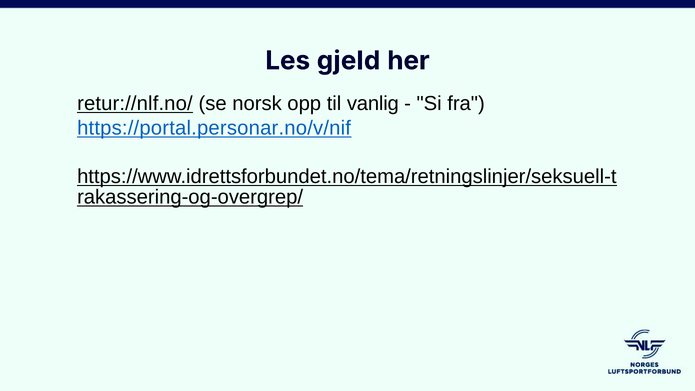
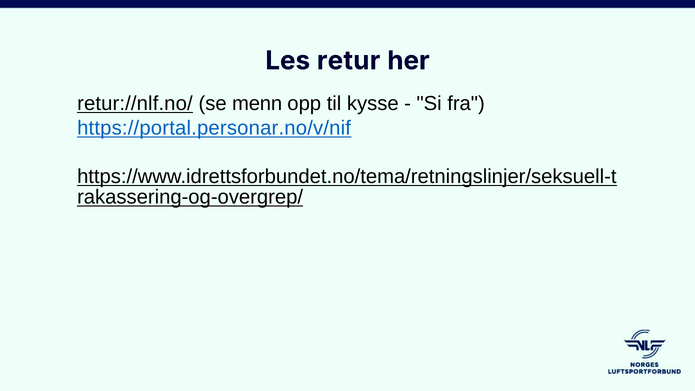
gjeld: gjeld -> retur (349, 61)
norsk: norsk -> menn (257, 104)
vanlig: vanlig -> kysse (373, 104)
